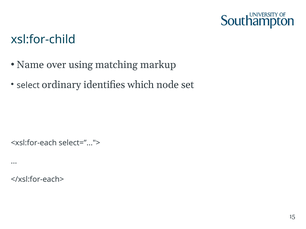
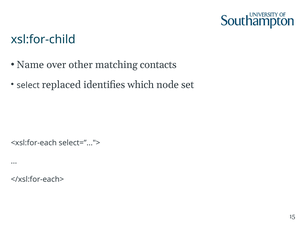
using: using -> other (81, 65)
markup: markup -> contacts (158, 65)
ordinary: ordinary -> replaced (61, 85)
